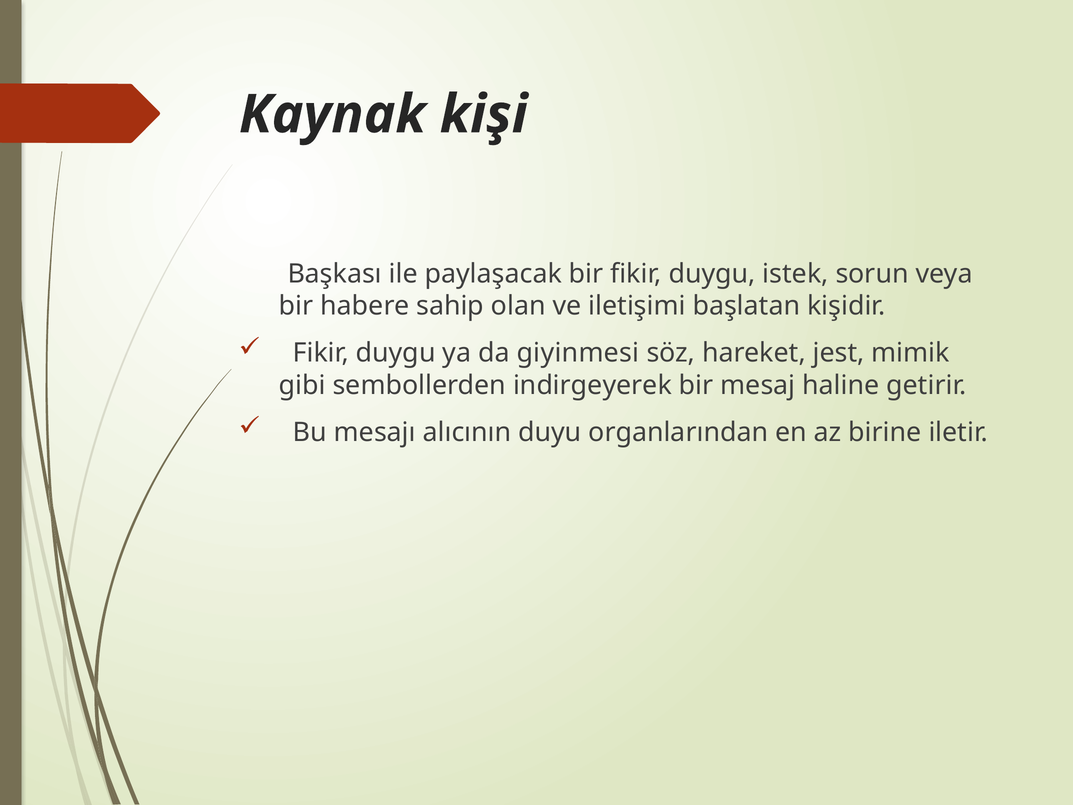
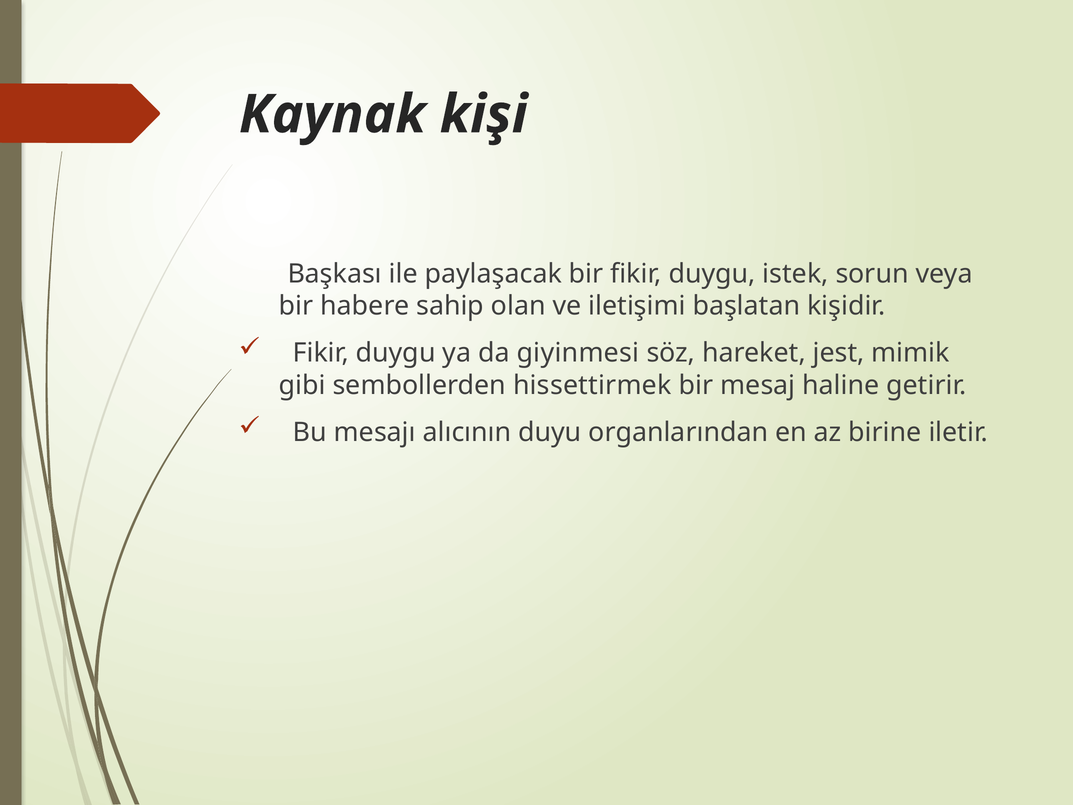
indirgeyerek: indirgeyerek -> hissettirmek (592, 385)
